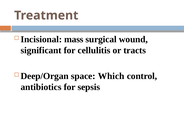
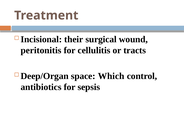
mass: mass -> their (74, 39)
significant: significant -> peritonitis (41, 50)
